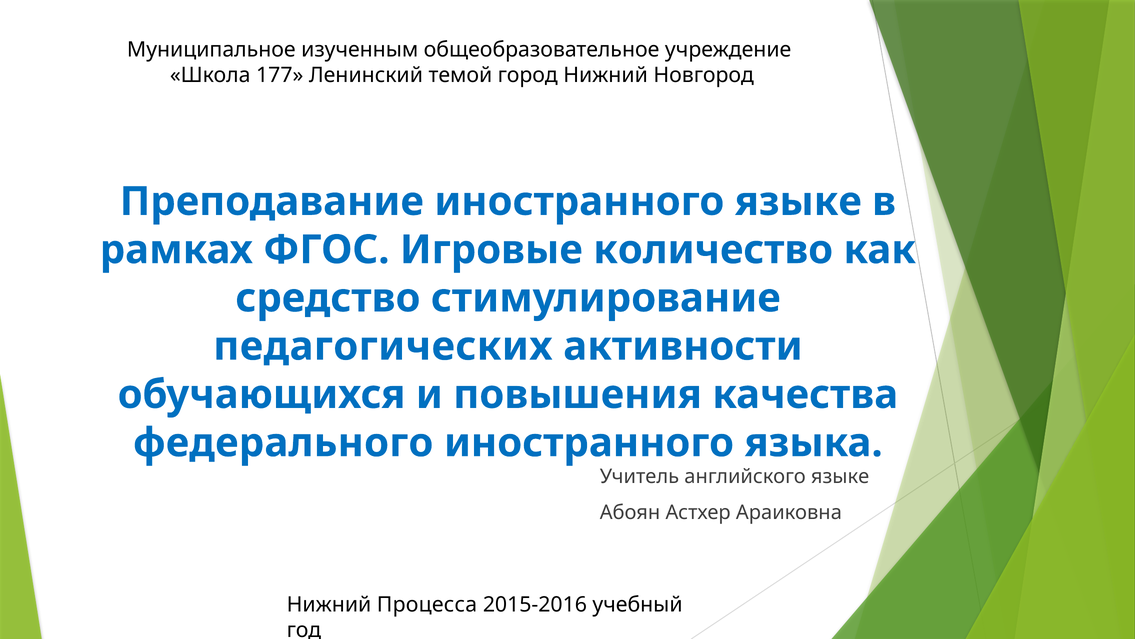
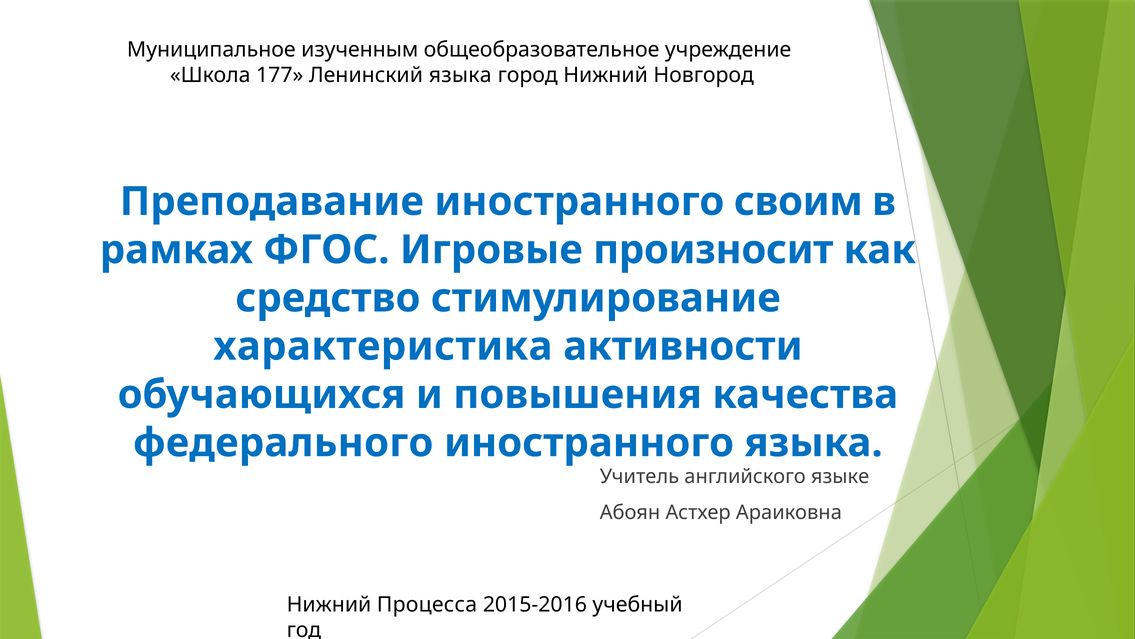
Ленинский темой: темой -> языка (460, 75)
иностранного языке: языке -> своим (798, 201)
количество: количество -> произносит (713, 250)
педагогических: педагогических -> характеристика (383, 346)
